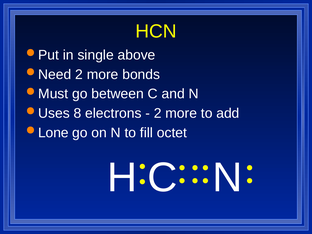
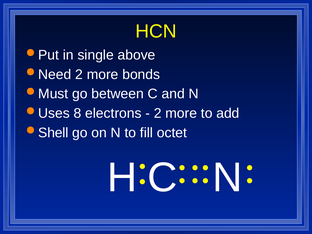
Lone: Lone -> Shell (53, 133)
